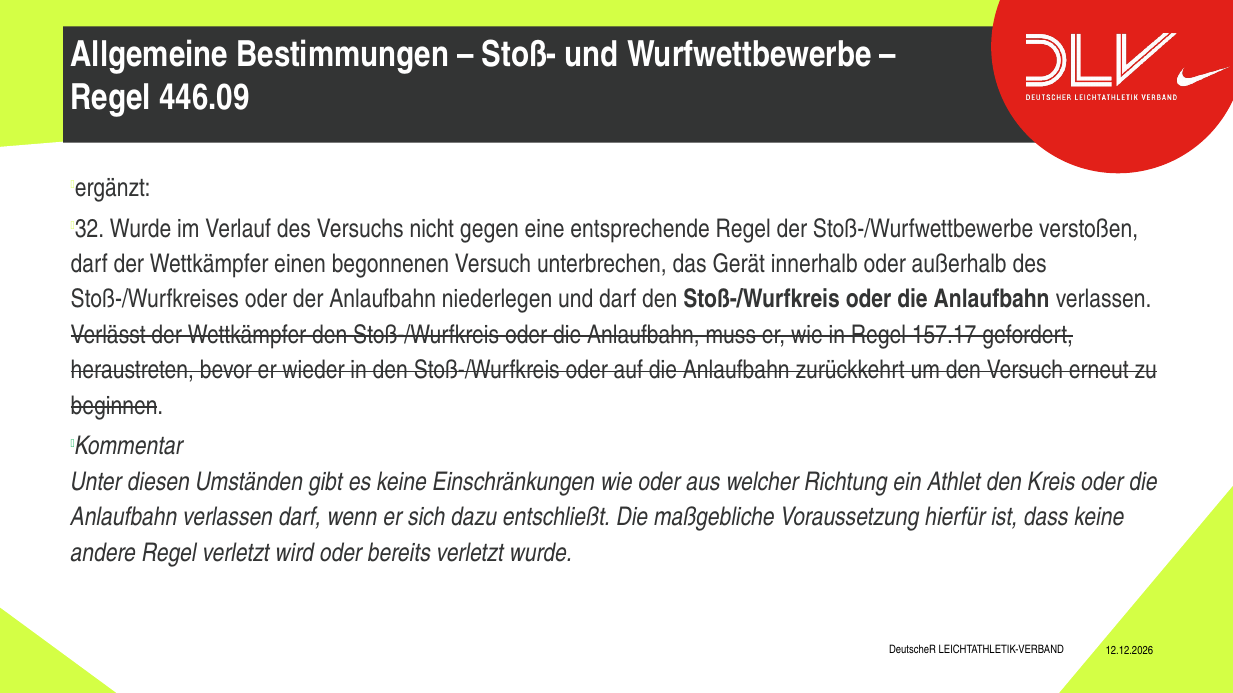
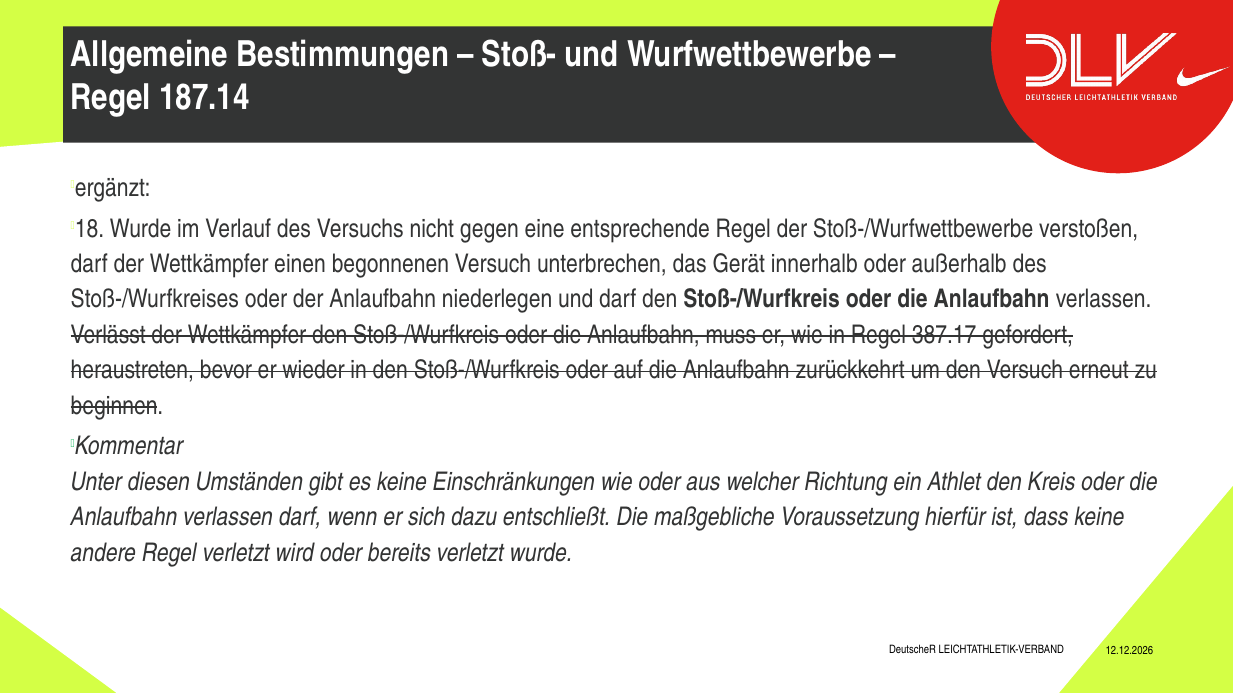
446.09: 446.09 -> 187.14 (204, 98)
32: 32 -> 18 (89, 229)
157.17: 157.17 -> 387.17 (944, 335)
